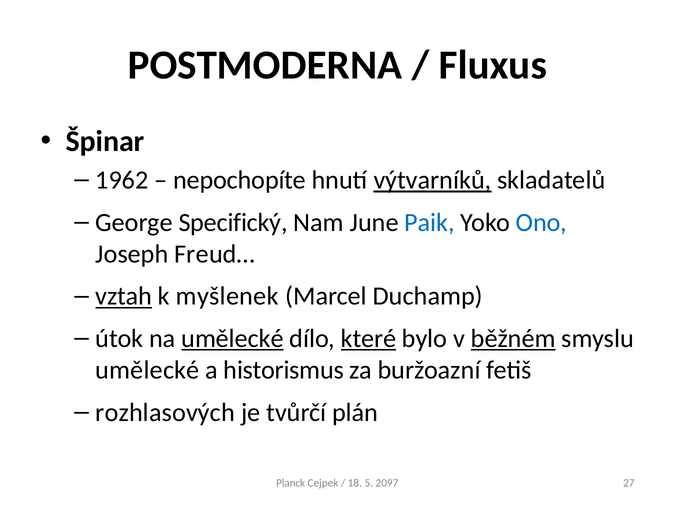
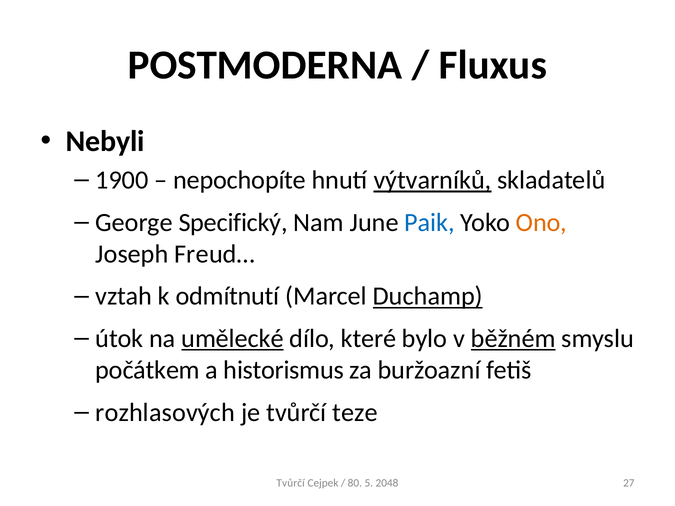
Špinar: Špinar -> Nebyli (105, 142)
1962: 1962 -> 1900 (122, 180)
Ono colour: blue -> orange (541, 223)
vztah underline: present -> none (124, 296)
myšlenek: myšlenek -> odmítnutí (228, 296)
Duchamp underline: none -> present (428, 296)
které underline: present -> none (369, 339)
umělecké: umělecké -> počátkem (148, 370)
plán: plán -> teze (355, 413)
Planck: Planck -> Tvůrčí (291, 483)
18: 18 -> 80 (355, 483)
2097: 2097 -> 2048 (387, 483)
